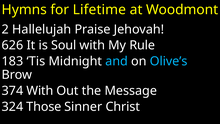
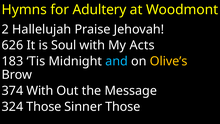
Lifetime: Lifetime -> Adultery (100, 10)
Rule: Rule -> Acts (142, 45)
Olive’s colour: light blue -> yellow (169, 61)
Sinner Christ: Christ -> Those (123, 106)
